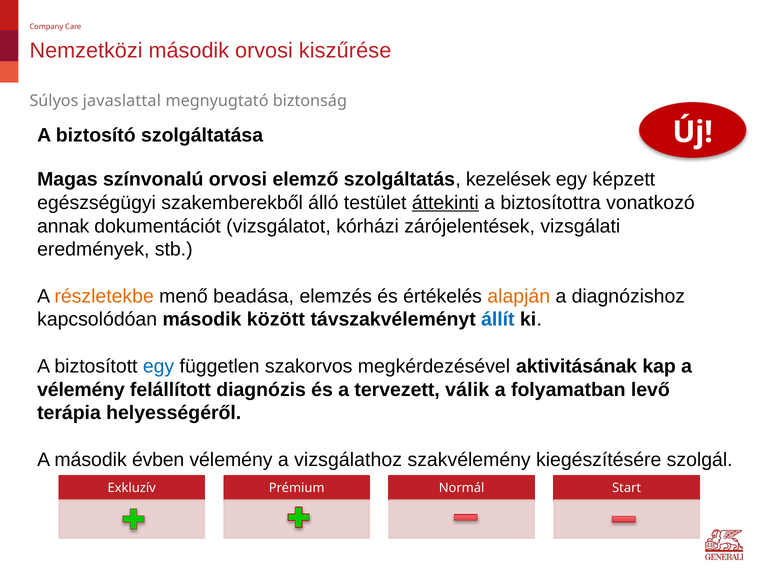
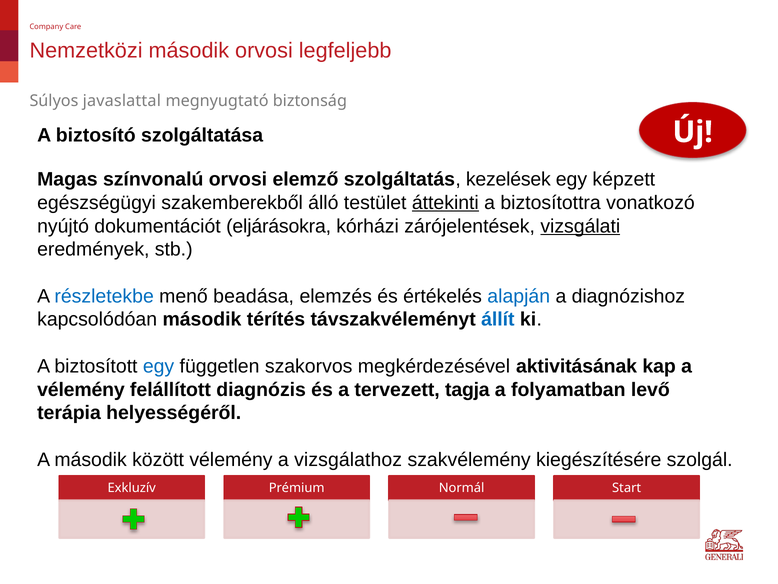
kiszűrése: kiszűrése -> legfeljebb (345, 51)
annak: annak -> nyújtó (63, 226)
vizsgálatot: vizsgálatot -> eljárásokra (279, 226)
vizsgálati underline: none -> present (580, 226)
részletekbe colour: orange -> blue (104, 296)
alapján colour: orange -> blue (519, 296)
között: között -> térítés (276, 319)
válik: válik -> tagja (467, 389)
évben: évben -> között (158, 459)
